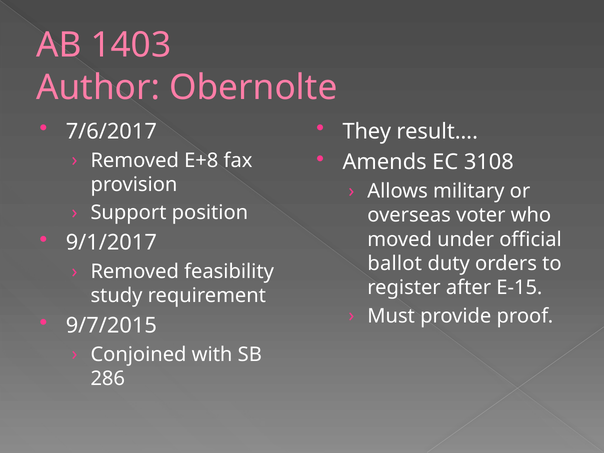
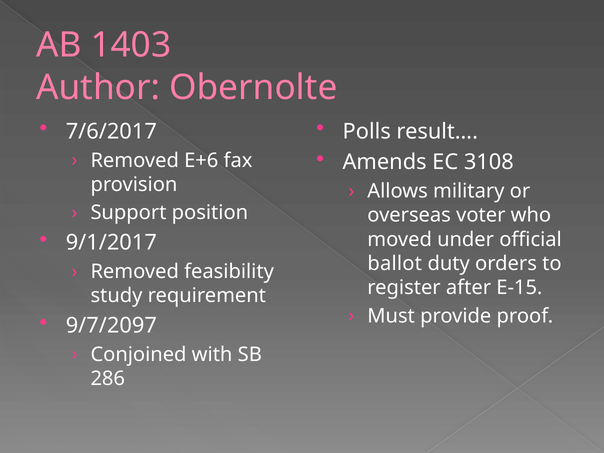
They: They -> Polls (367, 131)
E+8: E+8 -> E+6 (201, 160)
9/7/2015: 9/7/2015 -> 9/7/2097 (111, 325)
